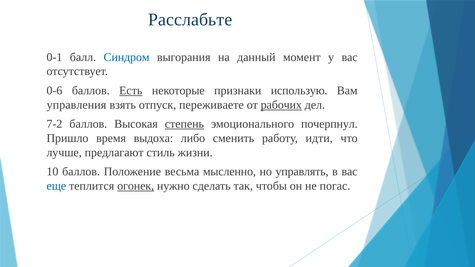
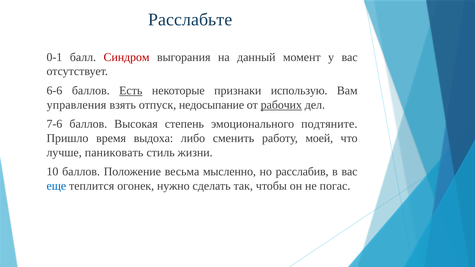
Синдром colour: blue -> red (127, 57)
0-6: 0-6 -> 6-6 (54, 91)
переживаете: переживаете -> недосыпание (212, 105)
7-2: 7-2 -> 7-6 (54, 124)
степень underline: present -> none (184, 124)
почерпнул: почерпнул -> подтяните (329, 124)
идти: идти -> моей (319, 138)
предлагают: предлагают -> паниковать (114, 153)
управлять: управлять -> расслабив (302, 172)
огонек underline: present -> none (136, 186)
